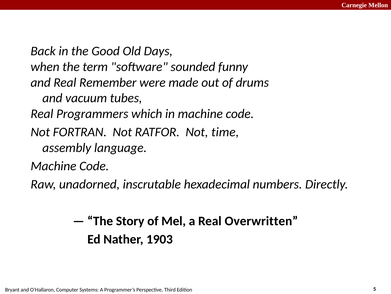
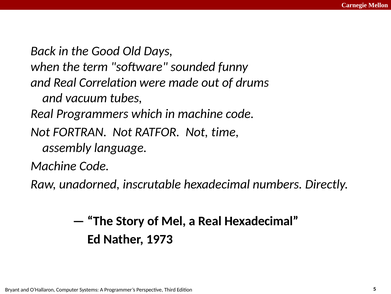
Remember: Remember -> Correlation (108, 82)
Real Overwritten: Overwritten -> Hexadecimal (261, 220)
1903: 1903 -> 1973 (160, 239)
